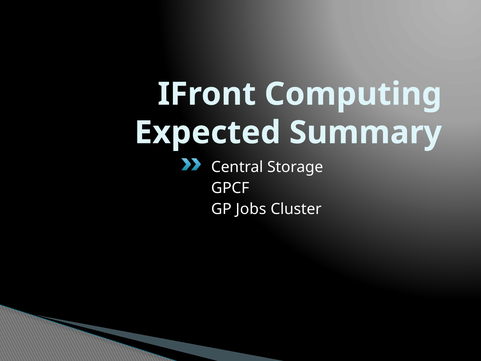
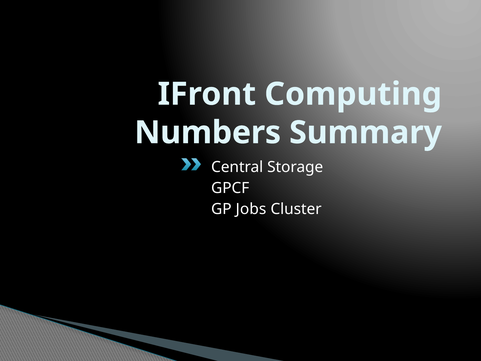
Expected: Expected -> Numbers (208, 133)
